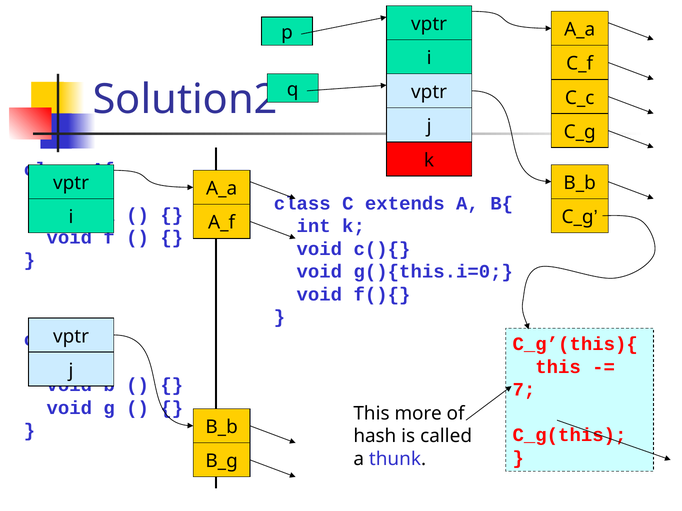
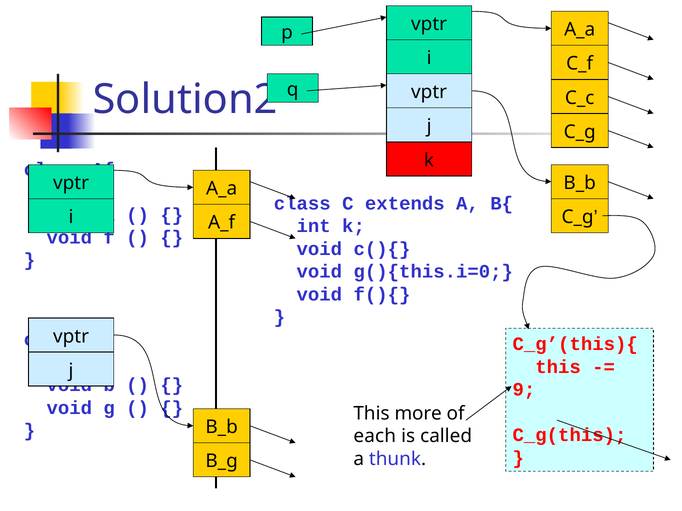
7: 7 -> 9 (524, 390)
hash: hash -> each (375, 437)
